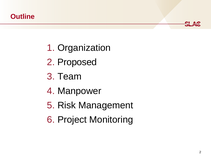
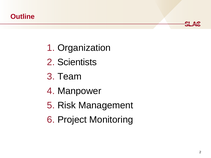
Proposed: Proposed -> Scientists (77, 62)
